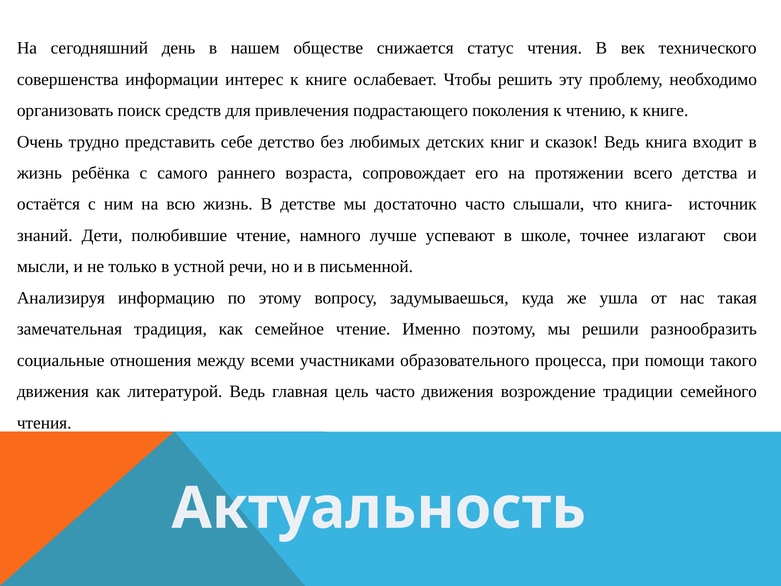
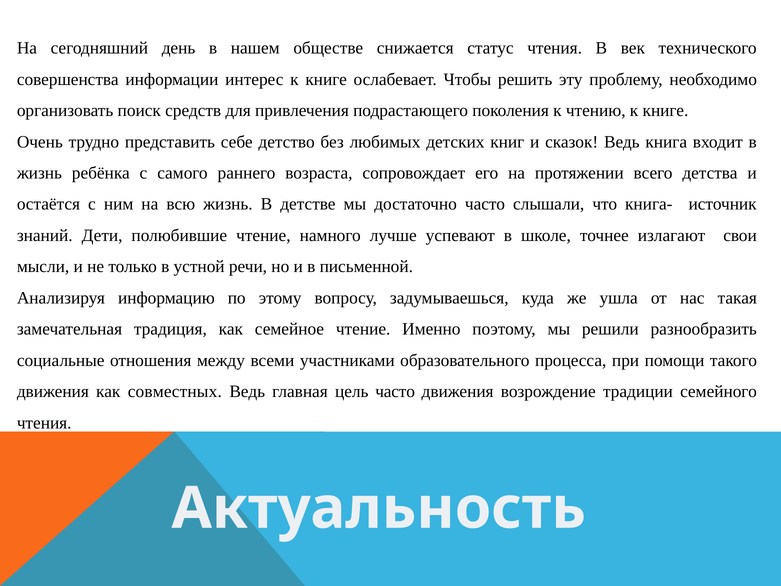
литературой: литературой -> совместных (175, 391)
